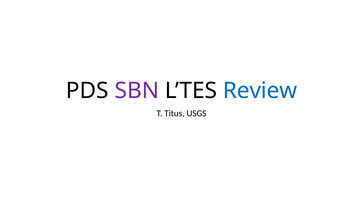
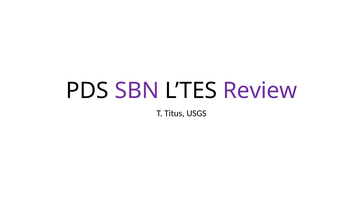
Review colour: blue -> purple (260, 91)
